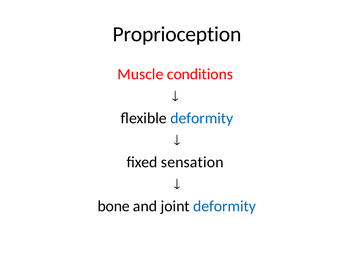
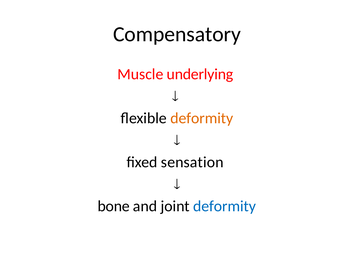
Proprioception: Proprioception -> Compensatory (177, 34)
conditions: conditions -> underlying (200, 74)
deformity colour: blue -> orange (202, 118)
